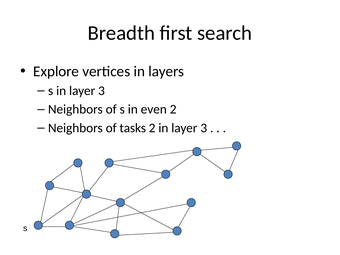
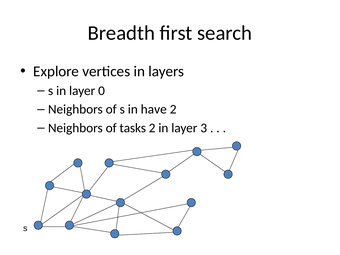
s in layer 3: 3 -> 0 (102, 91)
even: even -> have (154, 109)
